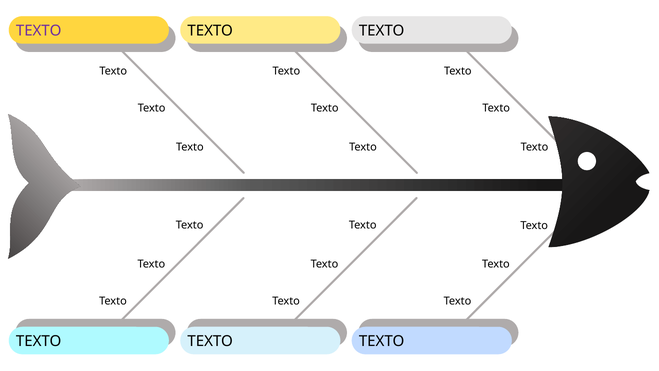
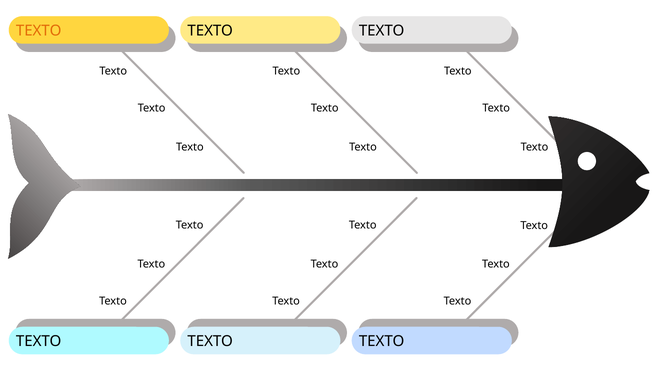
TEXTO colour: purple -> orange (39, 31)
